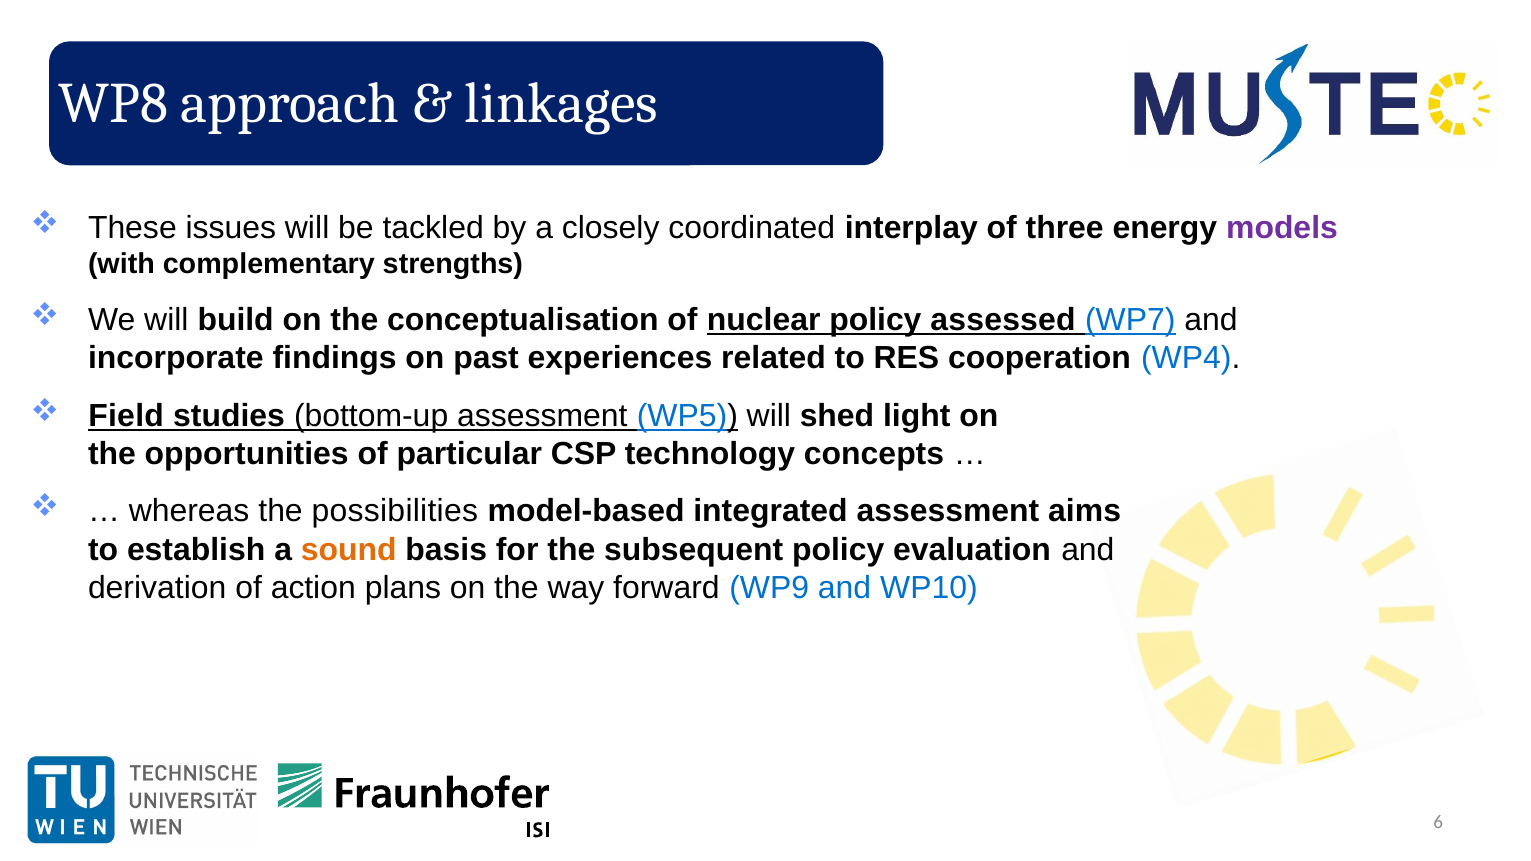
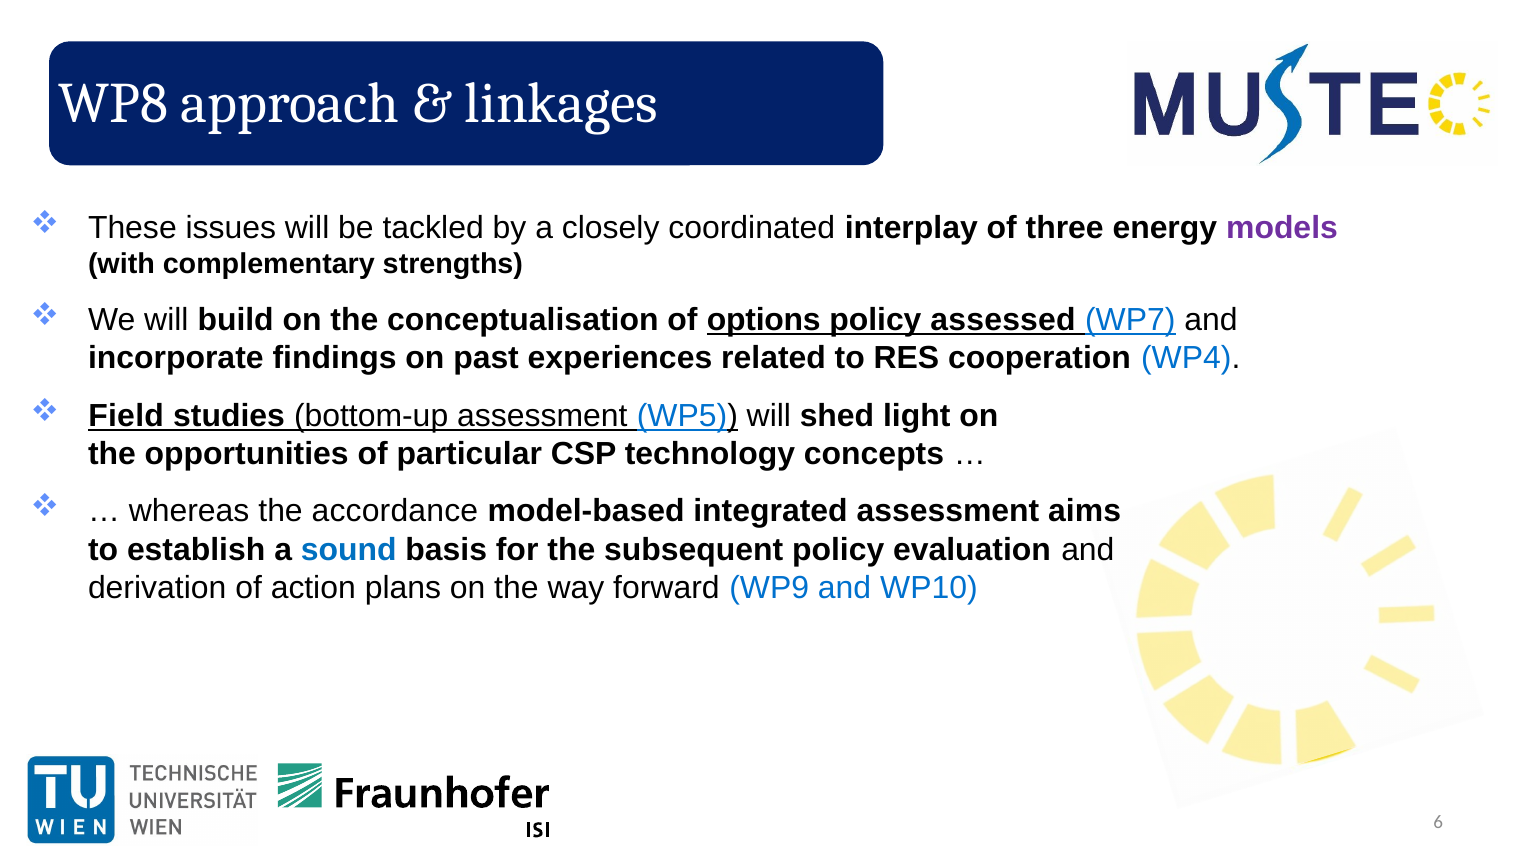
nuclear: nuclear -> options (764, 320)
possibilities: possibilities -> accordance (395, 511)
sound colour: orange -> blue (349, 550)
